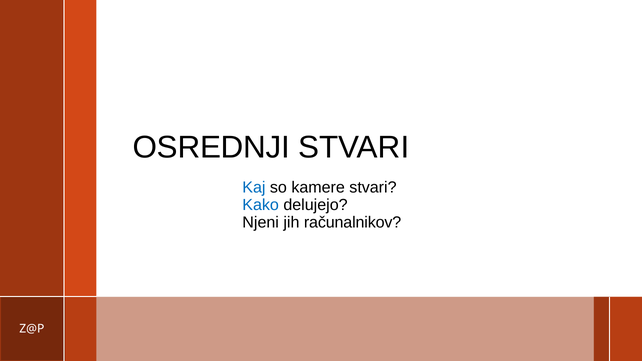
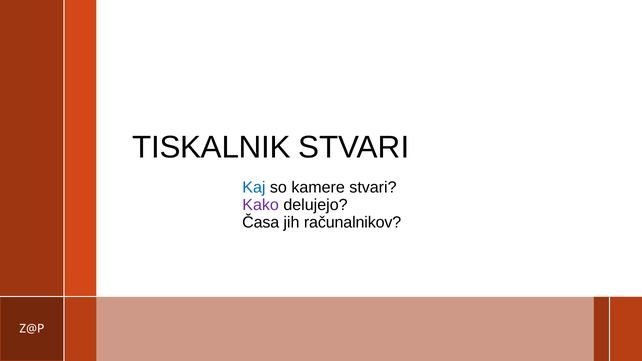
OSREDNJI: OSREDNJI -> TISKALNIK (211, 147)
Kako colour: blue -> purple (261, 205)
Njeni: Njeni -> Časa (261, 222)
